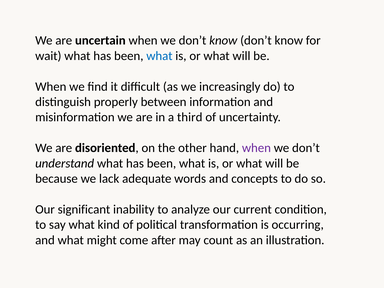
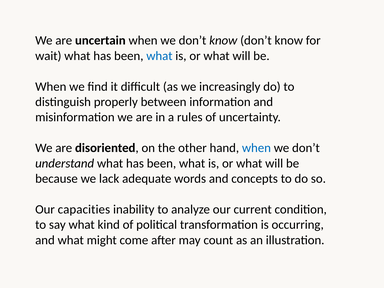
third: third -> rules (190, 117)
when colour: purple -> blue (256, 148)
significant: significant -> capacities (84, 209)
